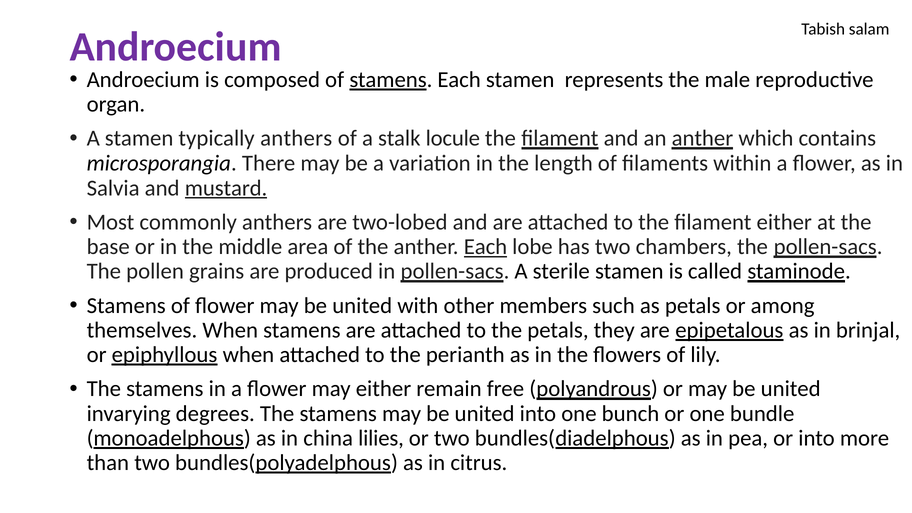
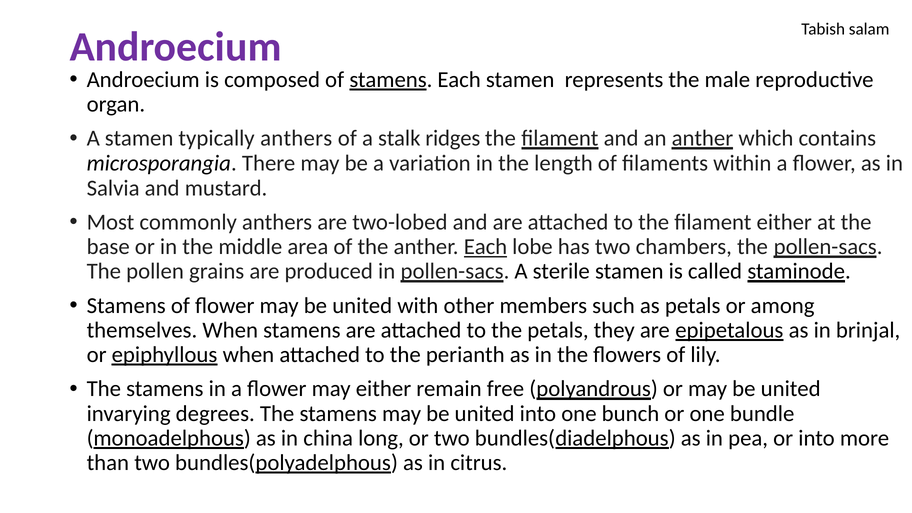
locule: locule -> ridges (453, 138)
mustard underline: present -> none (226, 188)
lilies: lilies -> long (381, 438)
